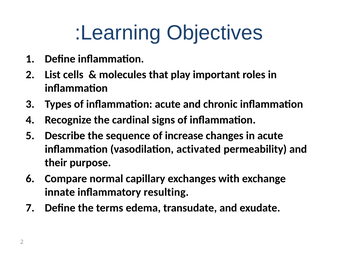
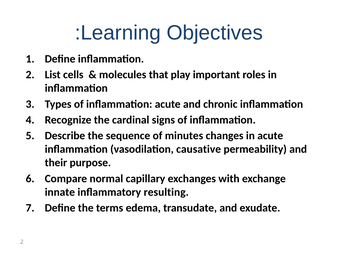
increase: increase -> minutes (184, 135)
activated: activated -> causative (199, 149)
